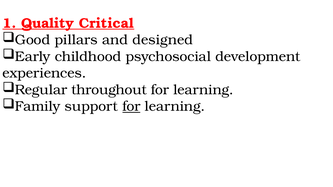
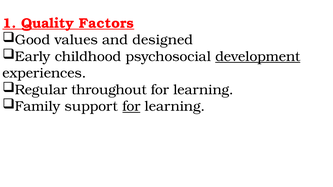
Critical: Critical -> Factors (106, 23)
pillars: pillars -> values (76, 40)
development underline: none -> present (258, 57)
